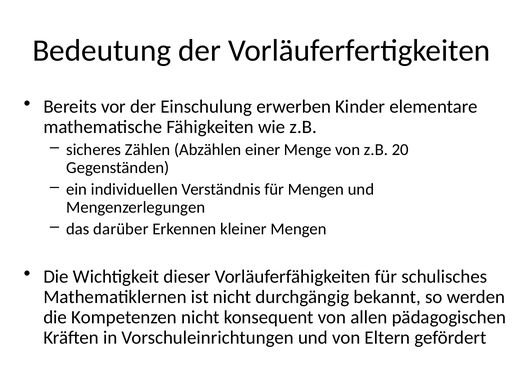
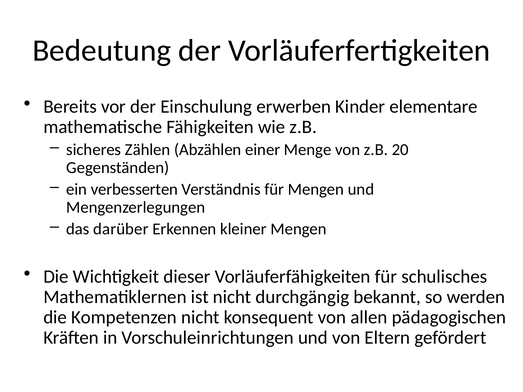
individuellen: individuellen -> verbesserten (134, 190)
